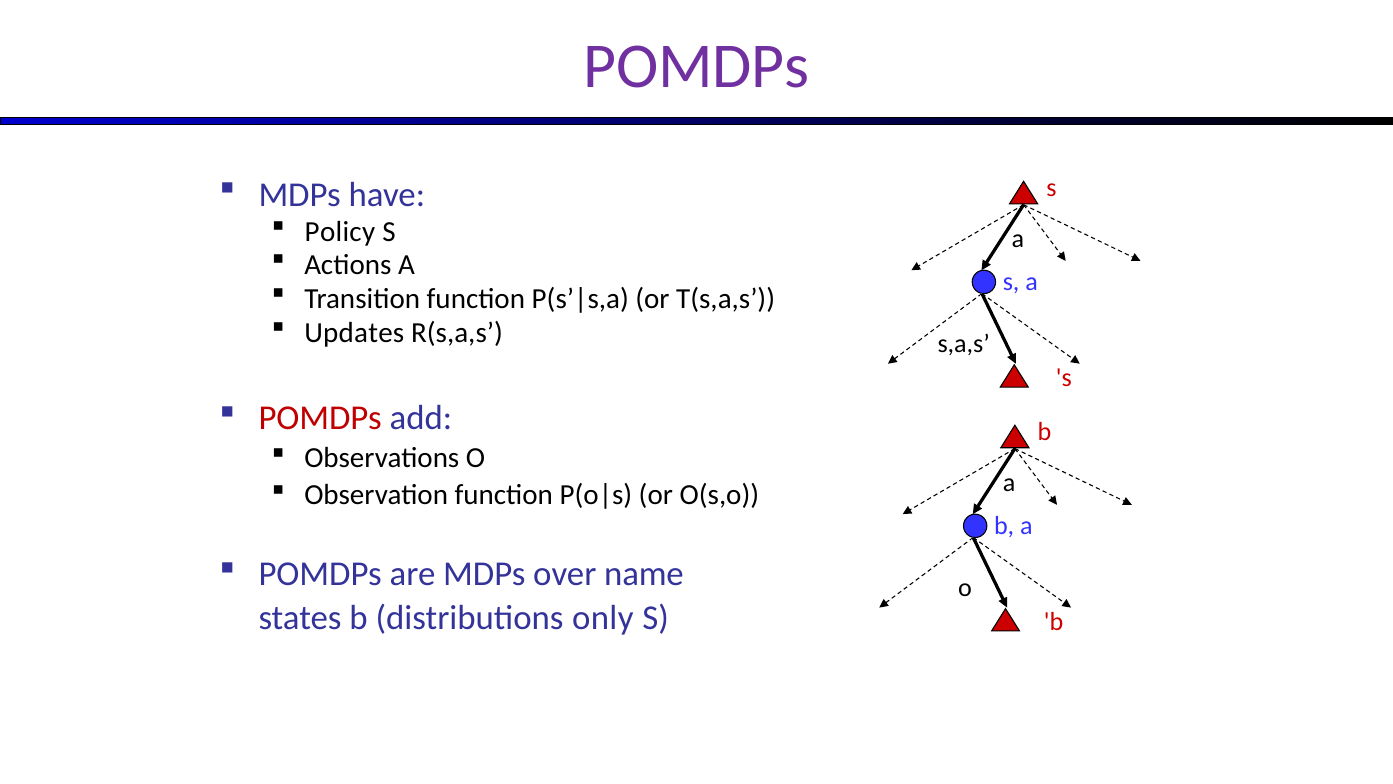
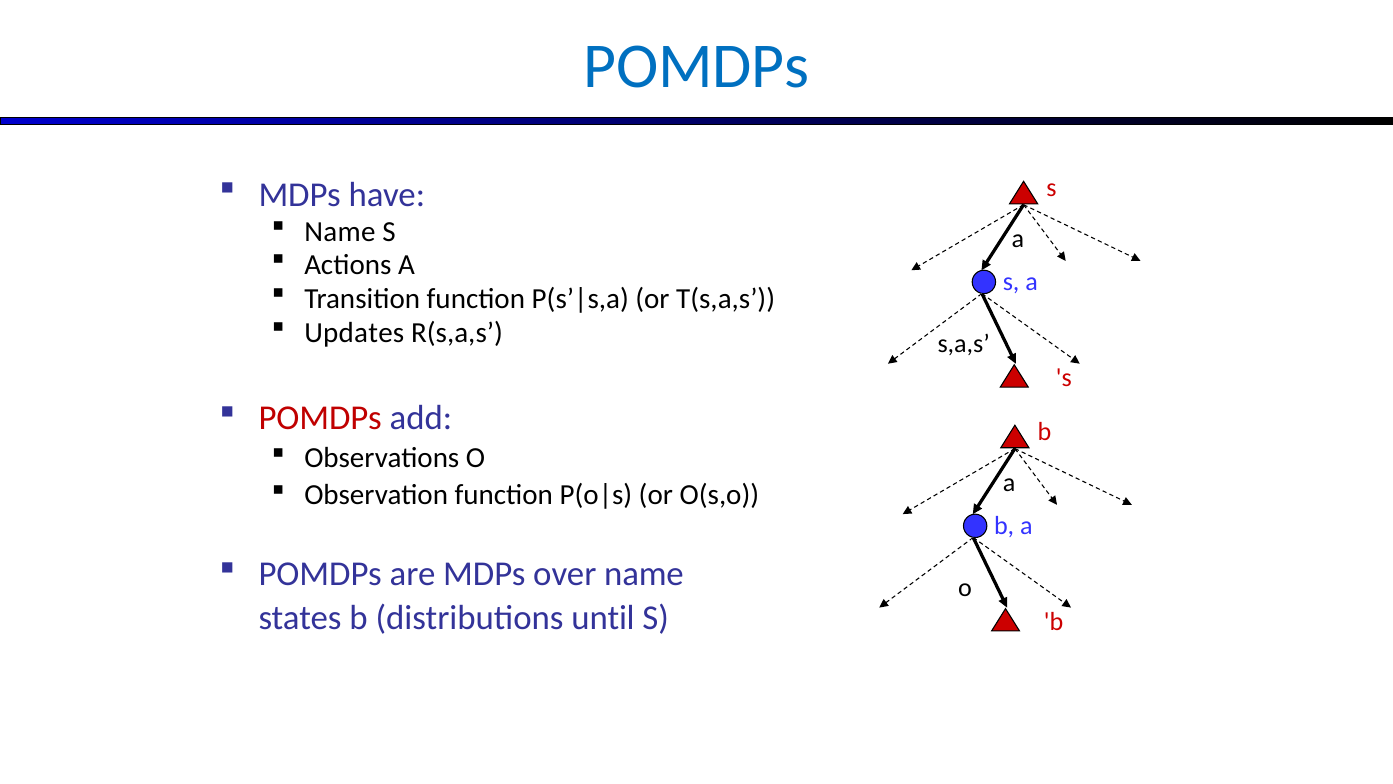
POMDPs colour: purple -> blue (697, 67)
Policy: Policy -> Name (340, 231)
only: only -> until (603, 618)
